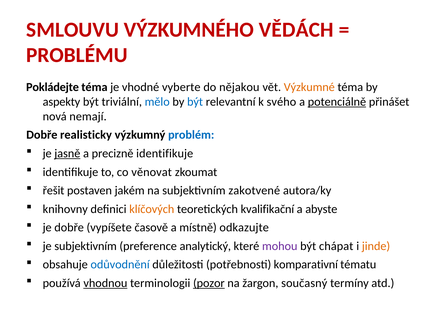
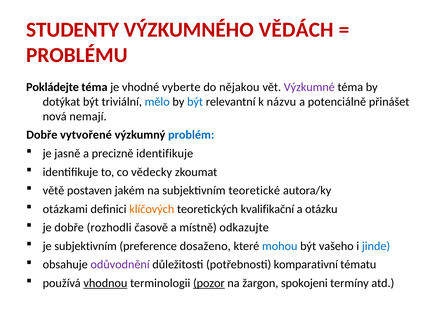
SMLOUVU: SMLOUVU -> STUDENTY (73, 30)
Výzkumné colour: orange -> purple (309, 87)
aspekty: aspekty -> dotýkat (61, 102)
svého: svého -> názvu (281, 102)
potenciálně underline: present -> none (337, 102)
realisticky: realisticky -> vytvořené (86, 135)
jasně underline: present -> none (67, 153)
věnovat: věnovat -> vědecky (152, 172)
řešit: řešit -> větě (54, 190)
zakotvené: zakotvené -> teoretické (254, 190)
knihovny: knihovny -> otázkami (65, 209)
abyste: abyste -> otázku (321, 209)
vypíšete: vypíšete -> rozhodli (109, 227)
analytický: analytický -> dosaženo (205, 246)
mohou colour: purple -> blue (280, 246)
chápat: chápat -> vašeho (336, 246)
jinde colour: orange -> blue (376, 246)
odůvodnění colour: blue -> purple (120, 264)
současný: současný -> spokojeni (304, 283)
